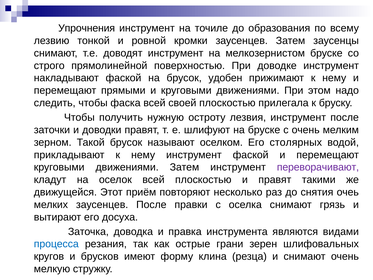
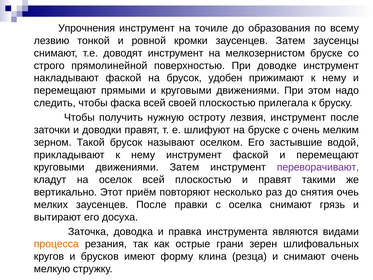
столярных: столярных -> застывшие (296, 142)
движущейся: движущейся -> вертикально (65, 192)
процесса colour: blue -> orange (56, 244)
